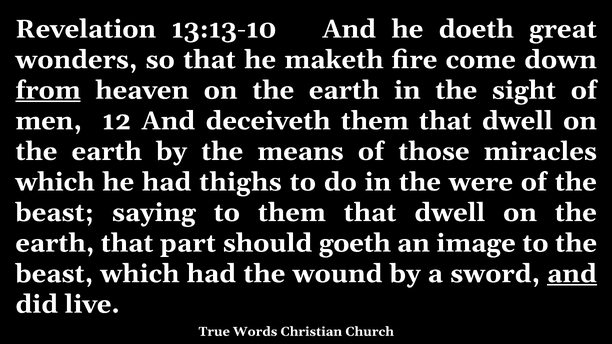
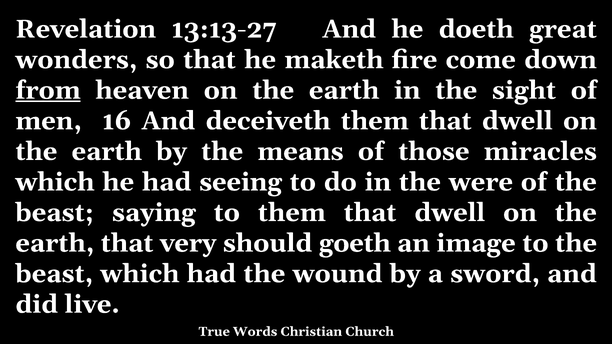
13:13-10: 13:13-10 -> 13:13-27 (224, 29)
12: 12 -> 16 (117, 121)
thighs: thighs -> seeing (241, 182)
part: part -> very (188, 243)
and underline: present -> none (572, 274)
